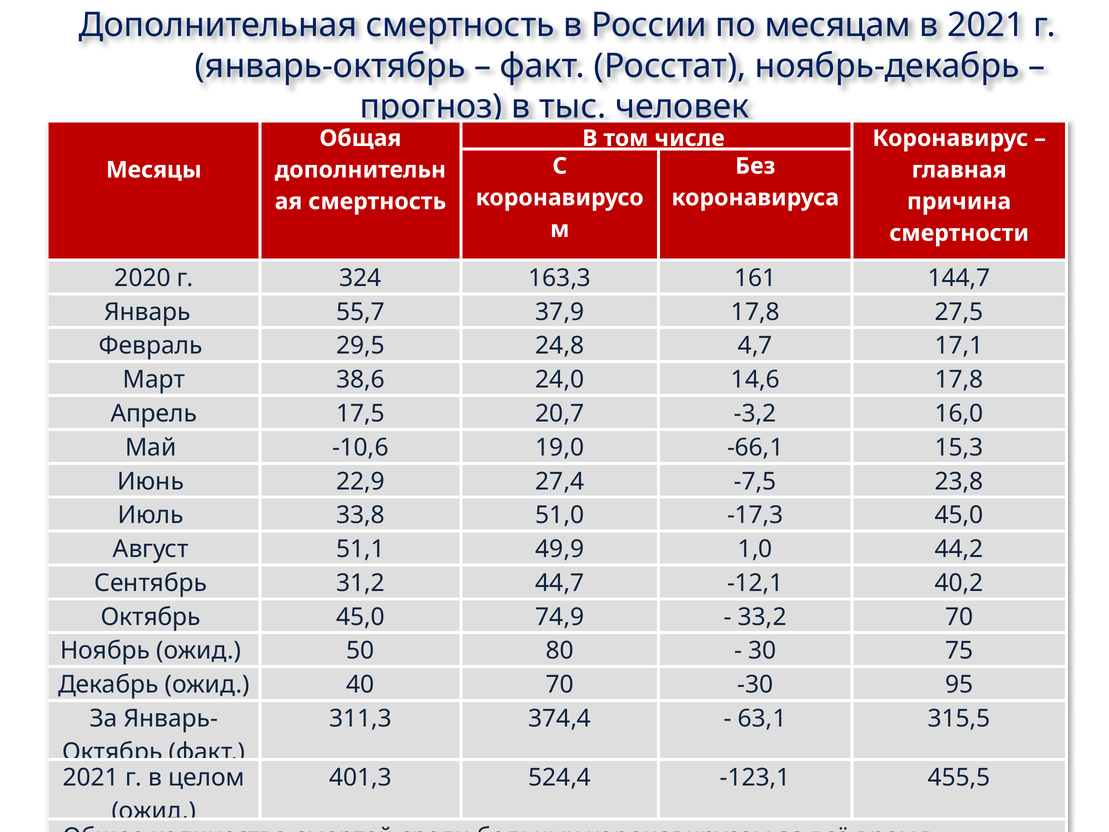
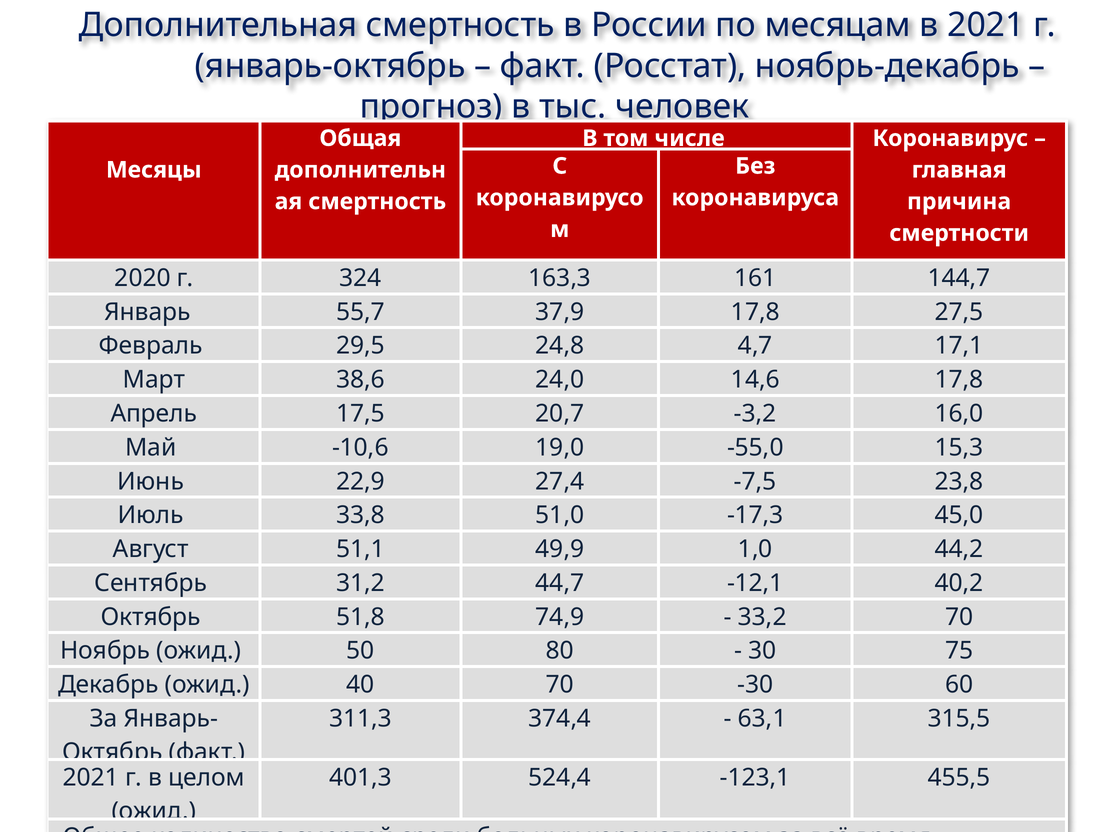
-66,1: -66,1 -> -55,0 (755, 447)
Октябрь 45,0: 45,0 -> 51,8 (360, 617)
95: 95 -> 60 (959, 685)
